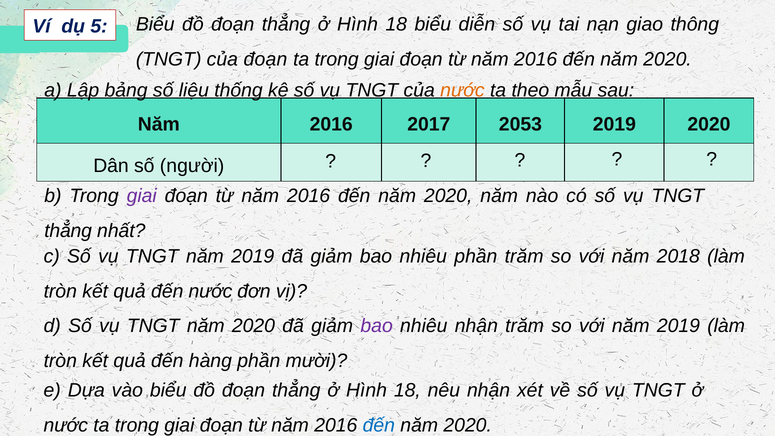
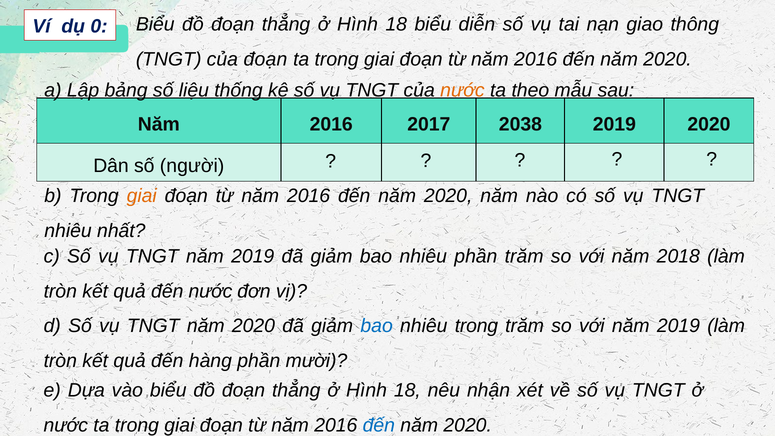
5: 5 -> 0 (99, 26)
2053: 2053 -> 2038 (520, 124)
giai colour: purple -> orange (142, 196)
thẳng: thẳng -> nhiêu (68, 231)
bao colour: purple -> blue (377, 326)
nhiêu nhận: nhận -> trong (476, 326)
